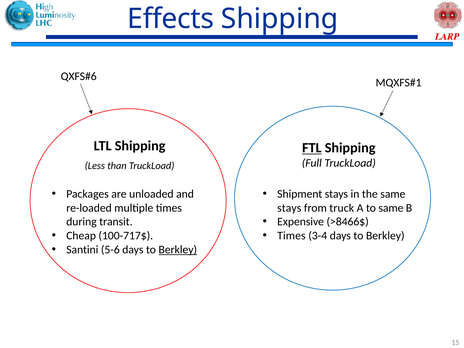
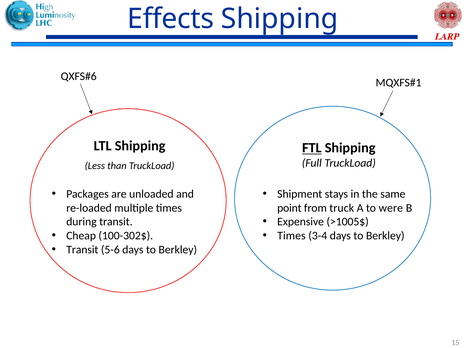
stays: stays -> point (289, 208)
to same: same -> were (391, 208)
>8466$: >8466$ -> >1005$ (348, 222)
100-717$: 100-717$ -> 100-302$ (126, 236)
Santini: Santini -> Transit (82, 250)
Berkley underline: present -> none (178, 250)
